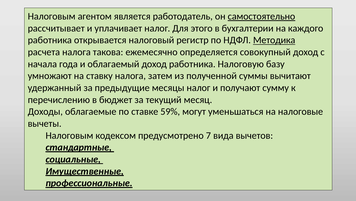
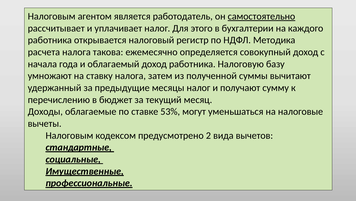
Методика underline: present -> none (274, 40)
59%: 59% -> 53% (170, 111)
7: 7 -> 2 (208, 135)
